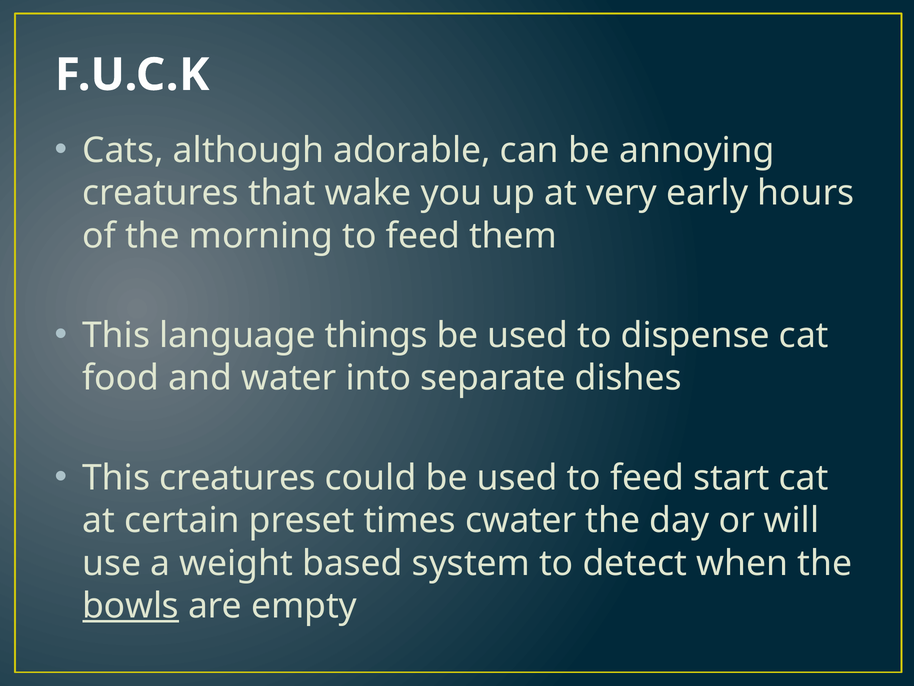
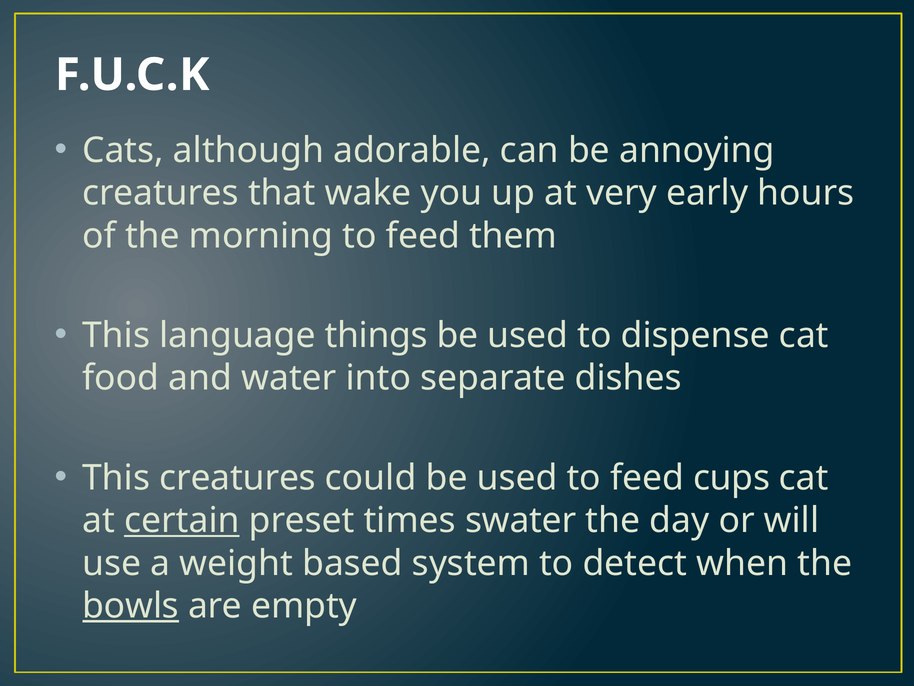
start: start -> cups (732, 478)
certain underline: none -> present (182, 520)
cwater: cwater -> swater (521, 520)
